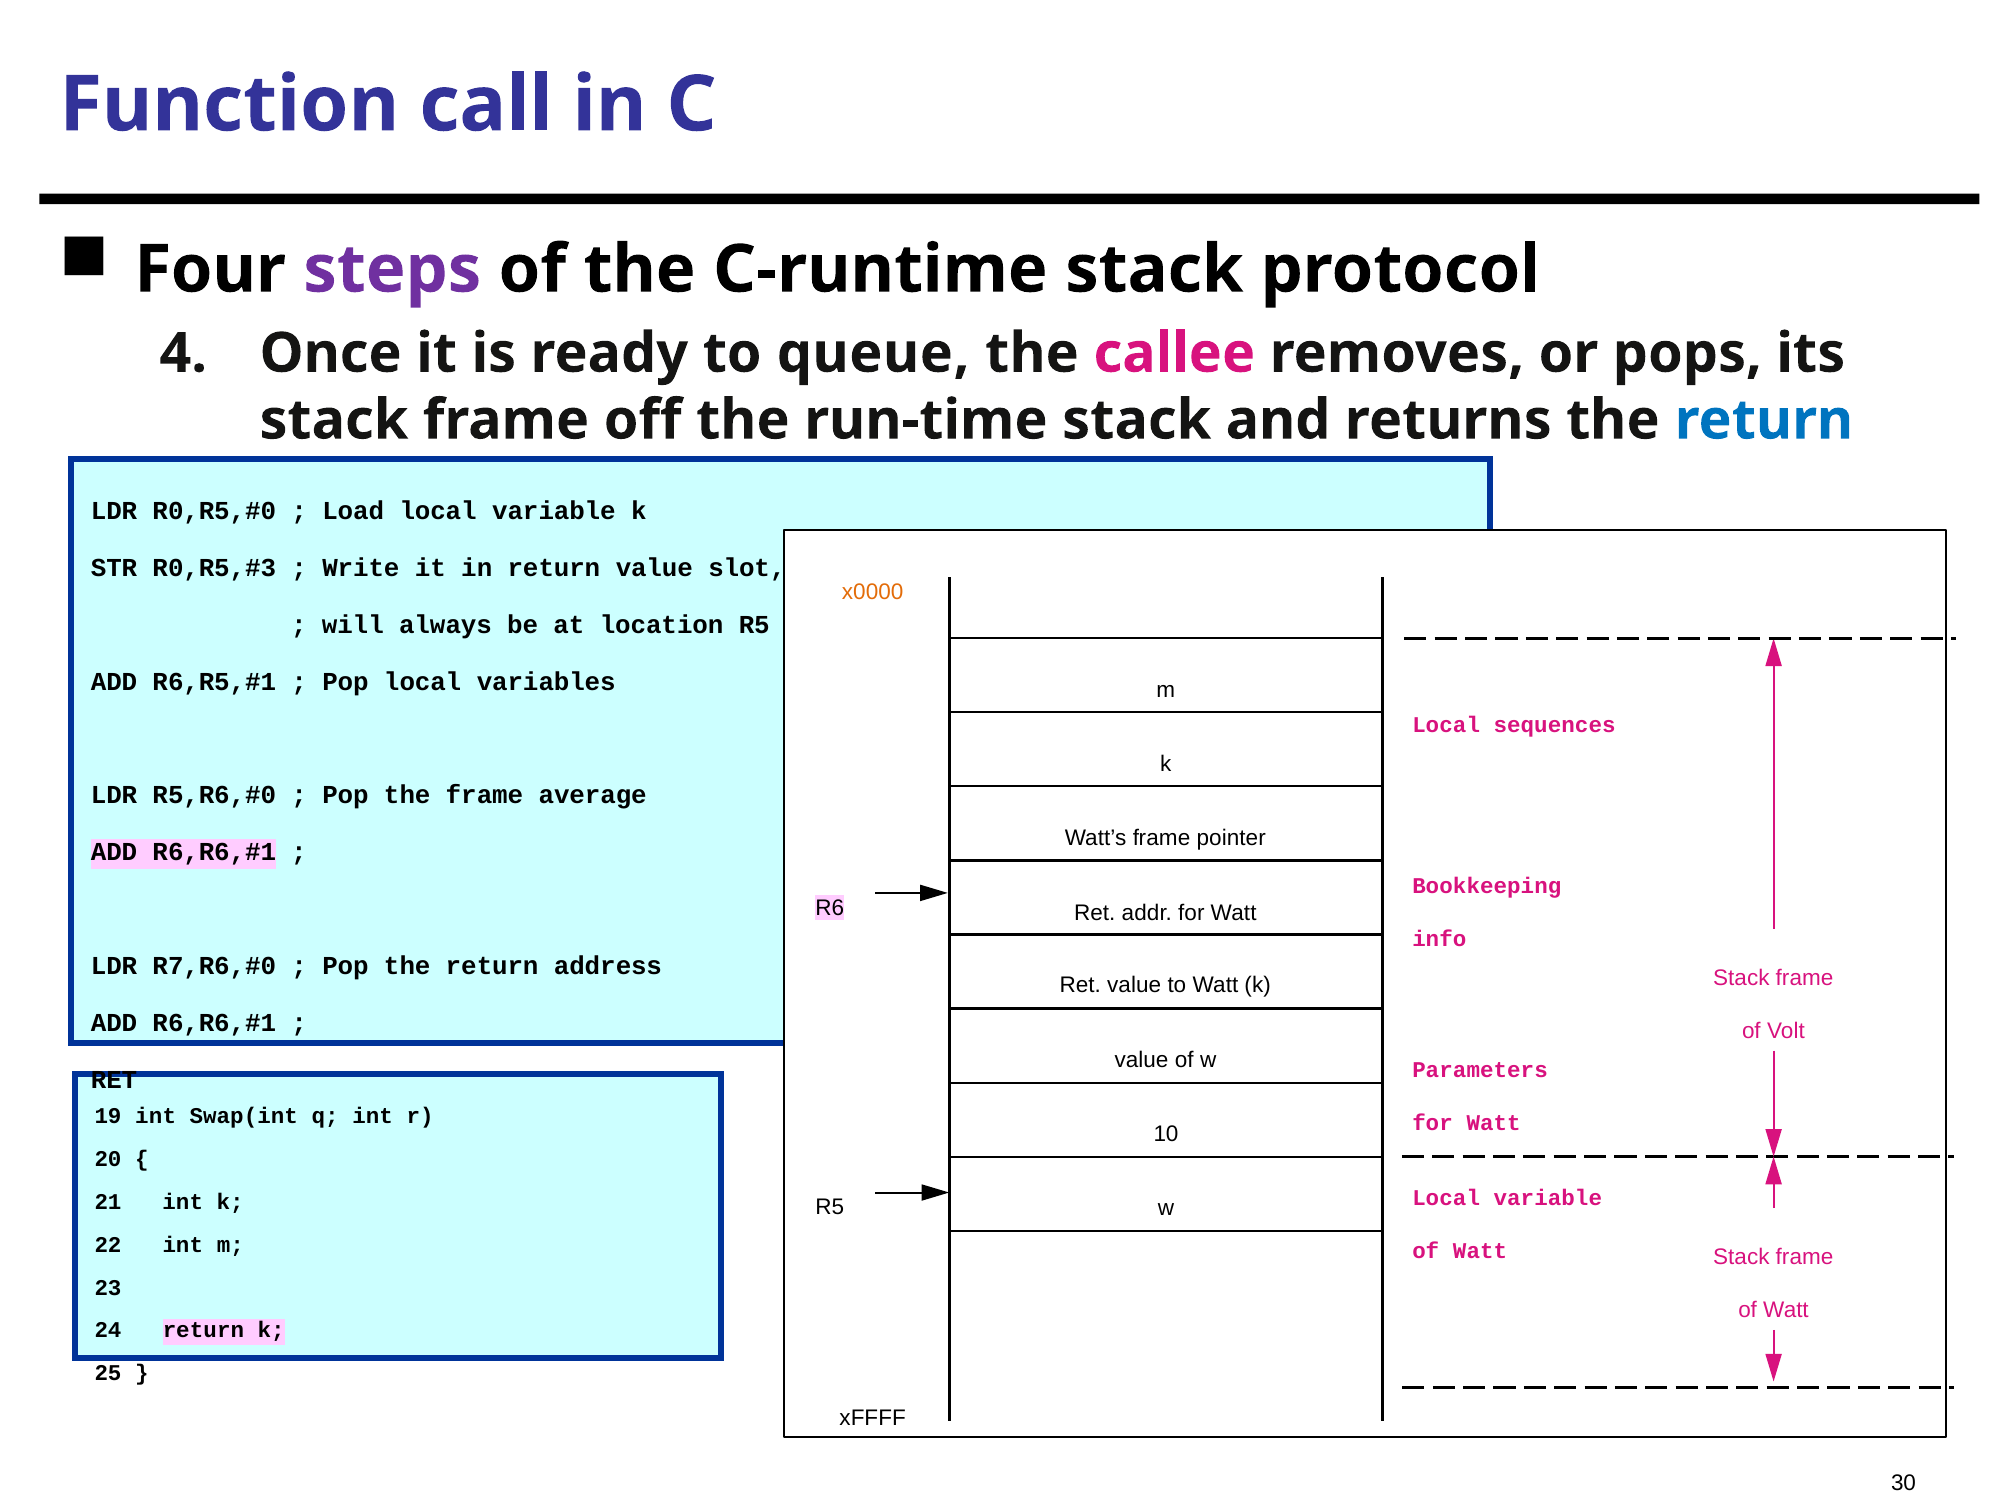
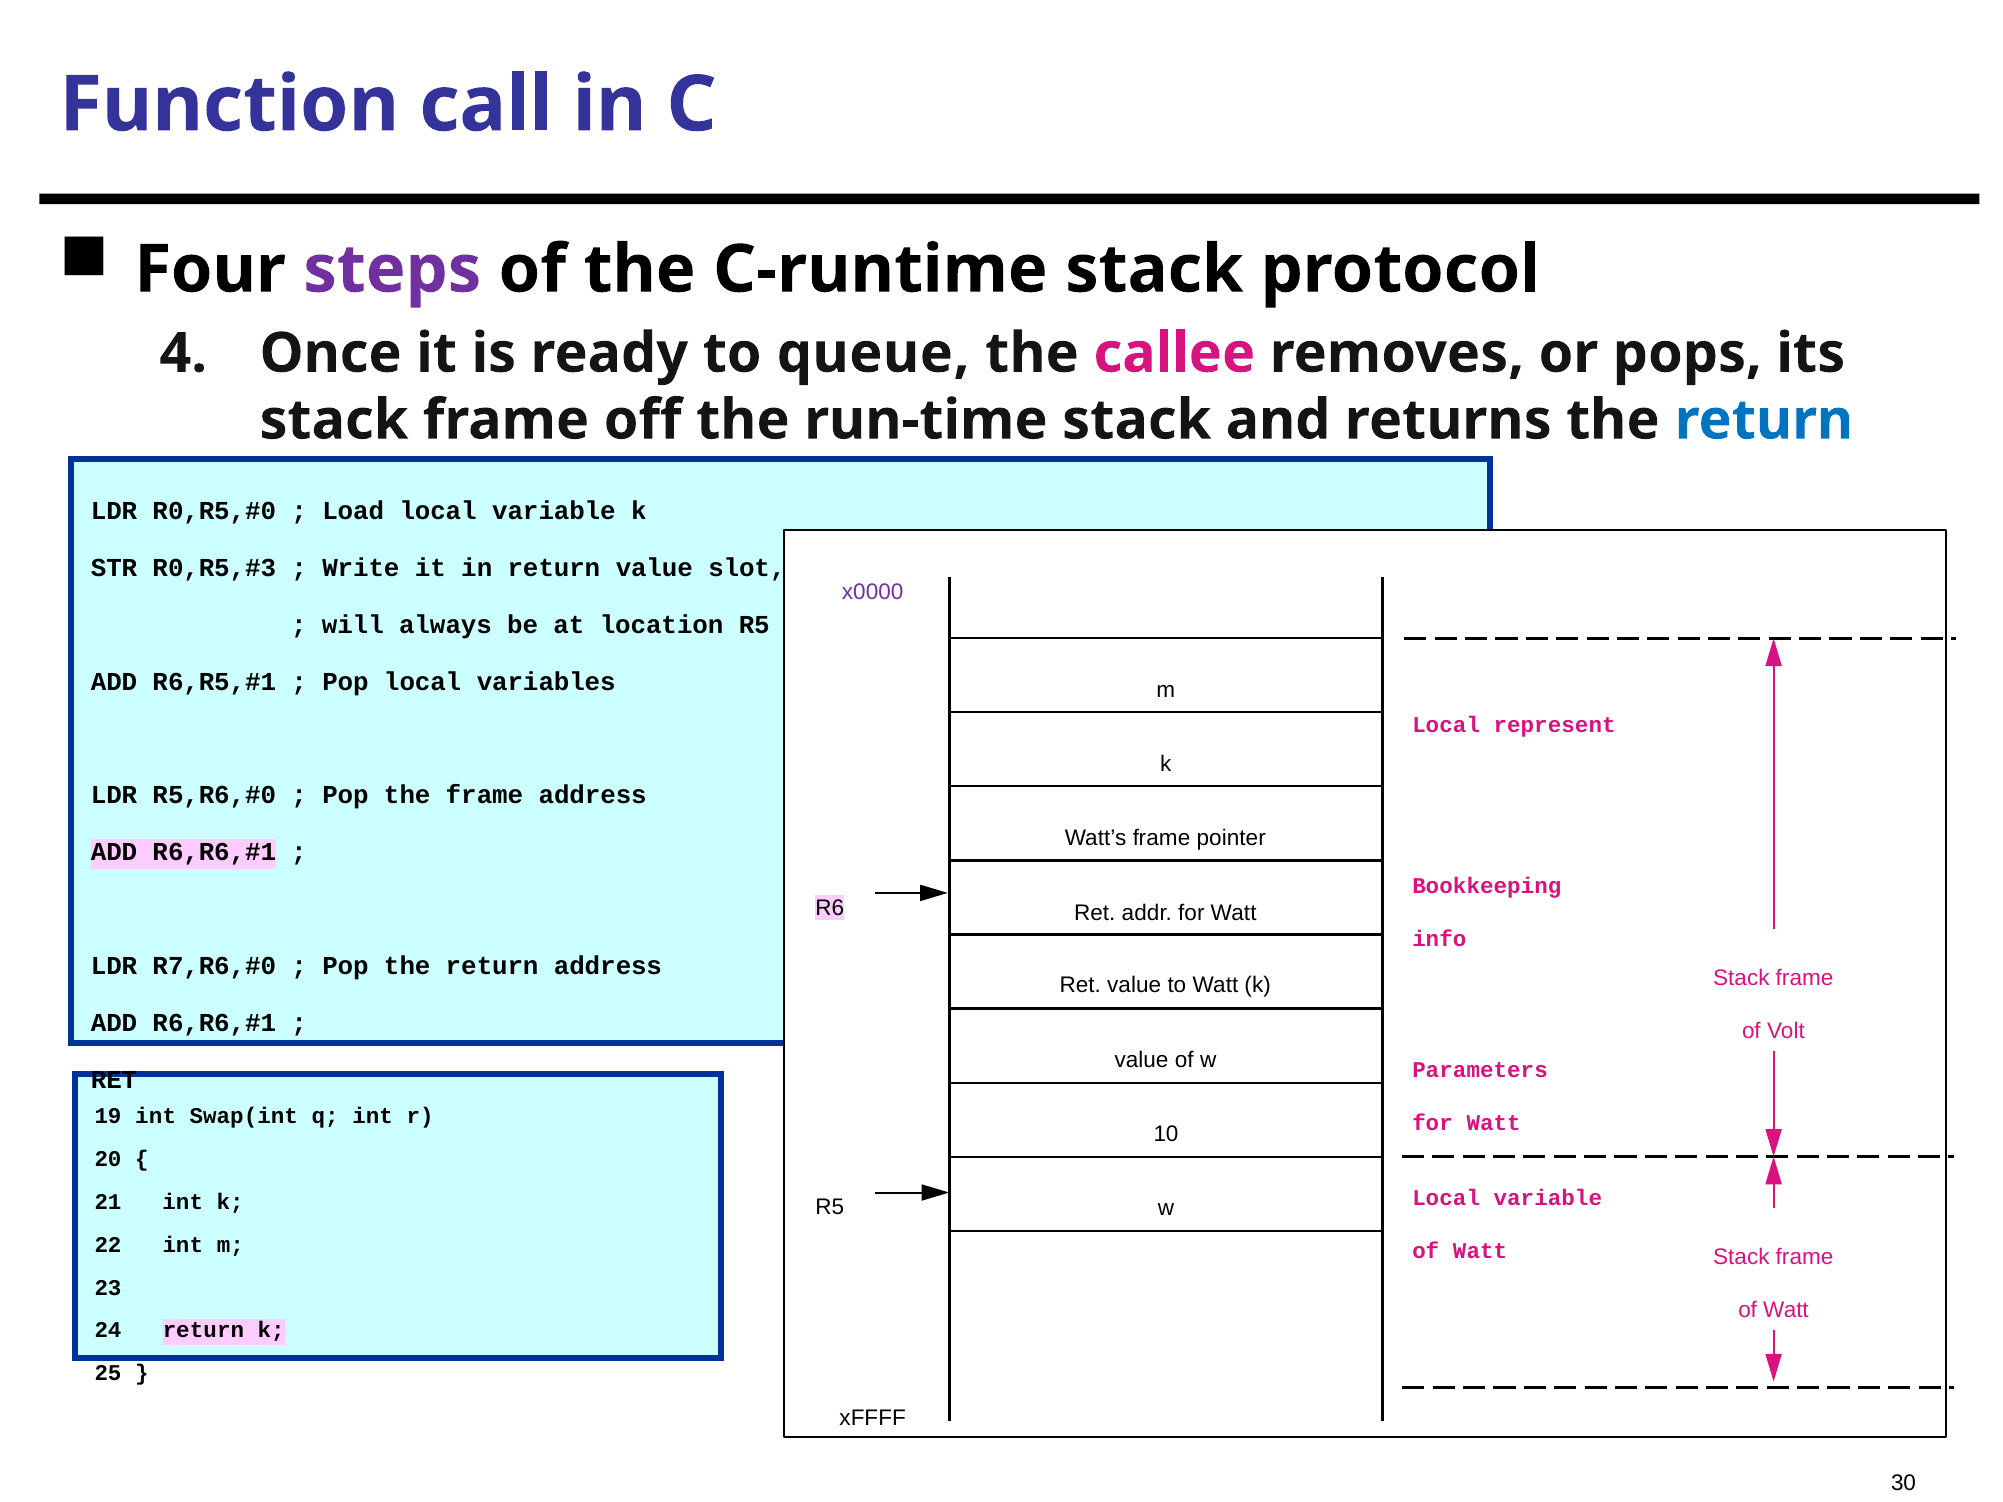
x0000 colour: orange -> purple (873, 592)
sequences: sequences -> represent (1555, 726)
frame average: average -> address (593, 795)
